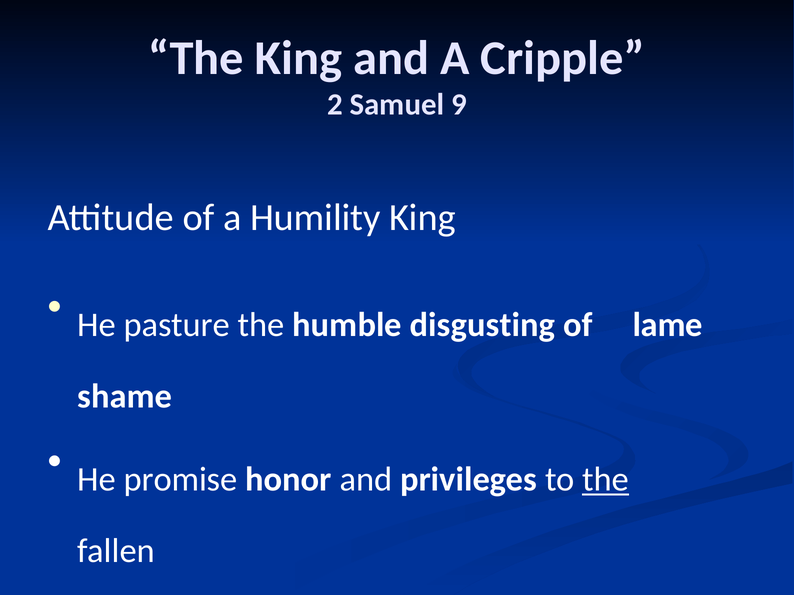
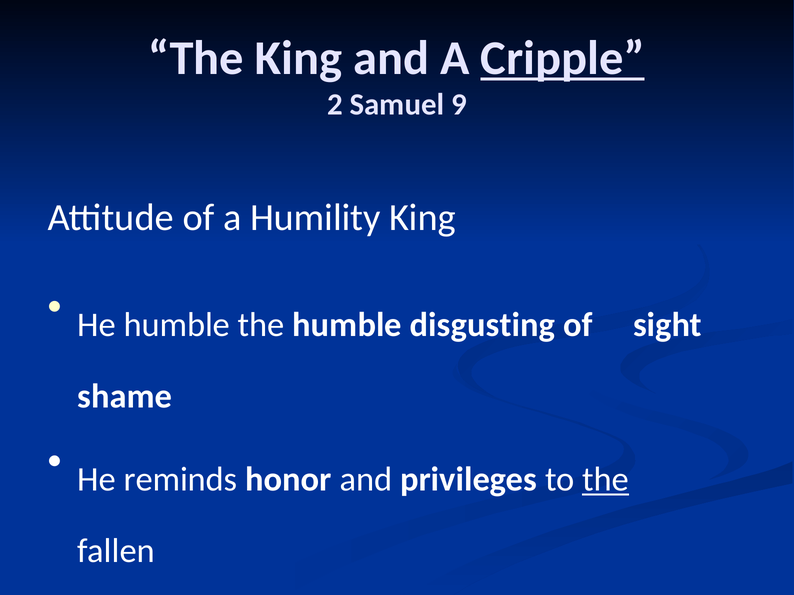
Cripple underline: none -> present (563, 58)
He pasture: pasture -> humble (177, 325)
of lame: lame -> sight (668, 325)
promise: promise -> reminds (181, 480)
